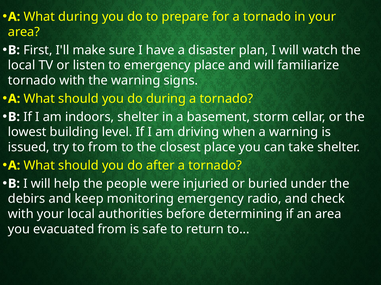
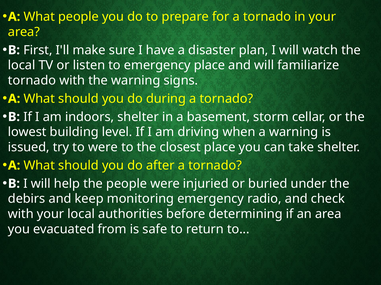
What during: during -> people (79, 17)
to from: from -> were (103, 148)
